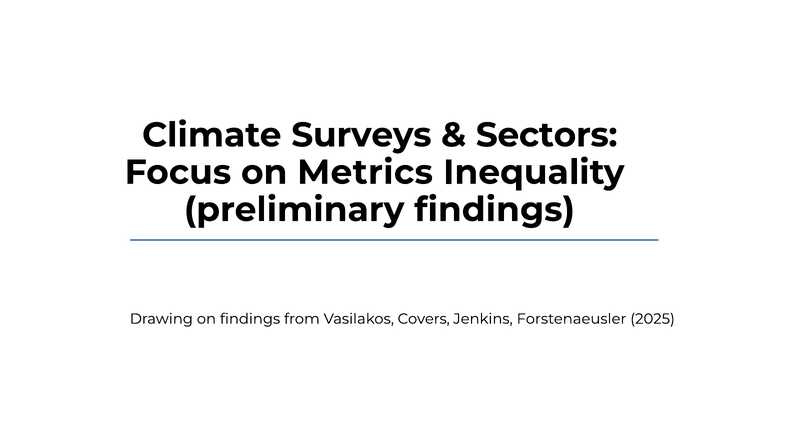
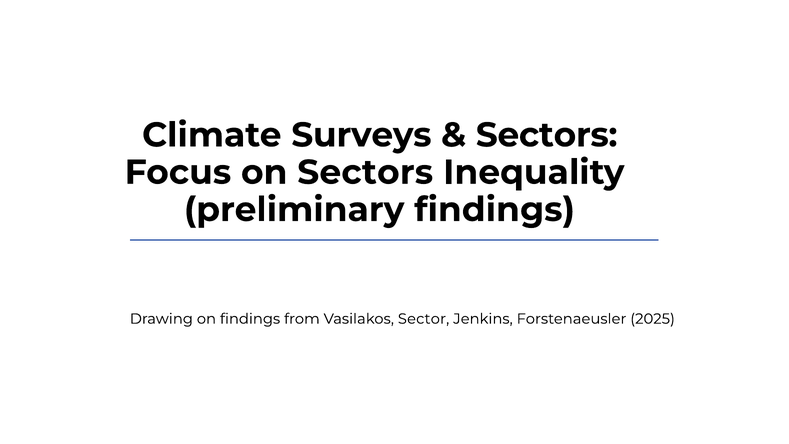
on Metrics: Metrics -> Sectors (365, 172)
Covers: Covers -> Sector (424, 319)
